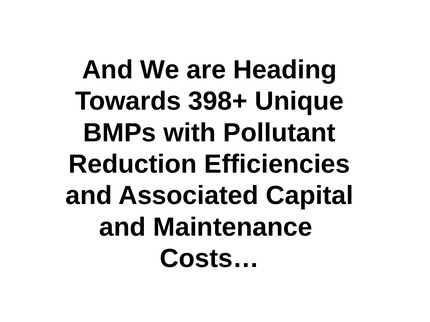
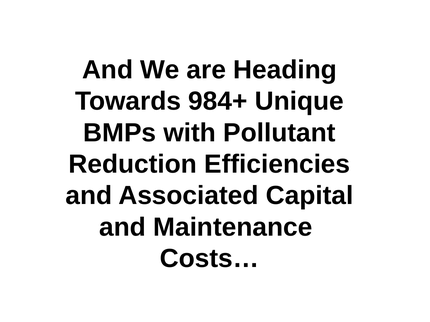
398+: 398+ -> 984+ (218, 101)
